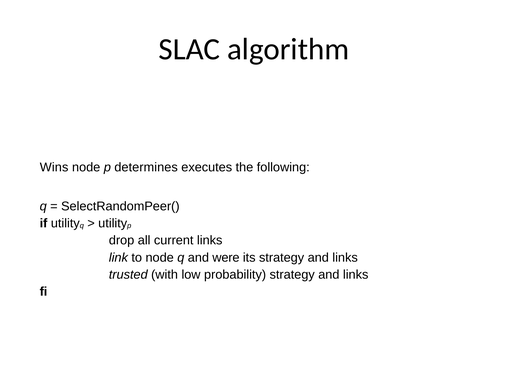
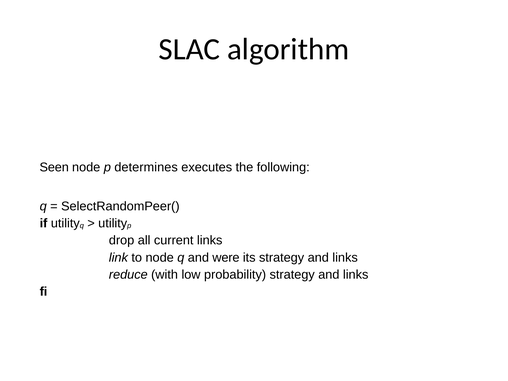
Wins: Wins -> Seen (54, 167)
trusted: trusted -> reduce (128, 275)
